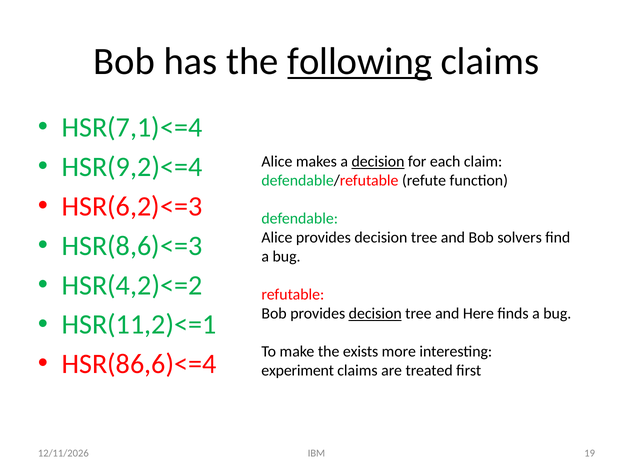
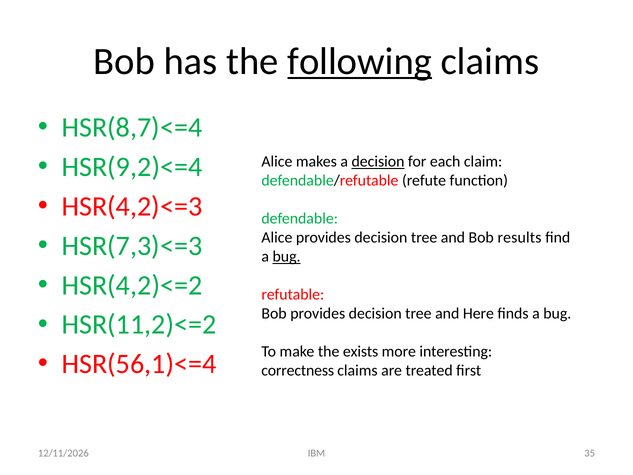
HSR(7,1)<=4: HSR(7,1)<=4 -> HSR(8,7)<=4 (132, 128)
HSR(6,2)<=3: HSR(6,2)<=3 -> HSR(4,2)<=3 (132, 206)
solvers: solvers -> results (519, 237)
HSR(8,6)<=3: HSR(8,6)<=3 -> HSR(7,3)<=3 (132, 246)
bug underline: none -> present (287, 256)
decision underline: present -> none (375, 313)
HSR(11,2)<=1: HSR(11,2)<=1 -> HSR(11,2)<=2 (139, 325)
HSR(86,6)<=4: HSR(86,6)<=4 -> HSR(56,1)<=4 (139, 364)
experiment: experiment -> correctness (298, 370)
19: 19 -> 35 (590, 453)
